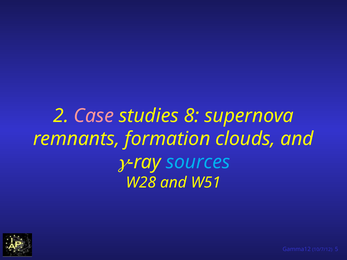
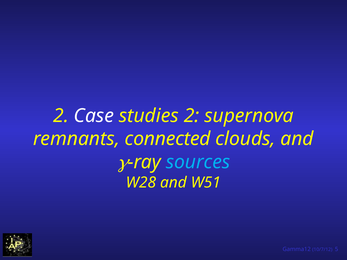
Case colour: pink -> white (94, 116)
studies 8: 8 -> 2 (192, 116)
formation: formation -> connected (168, 139)
